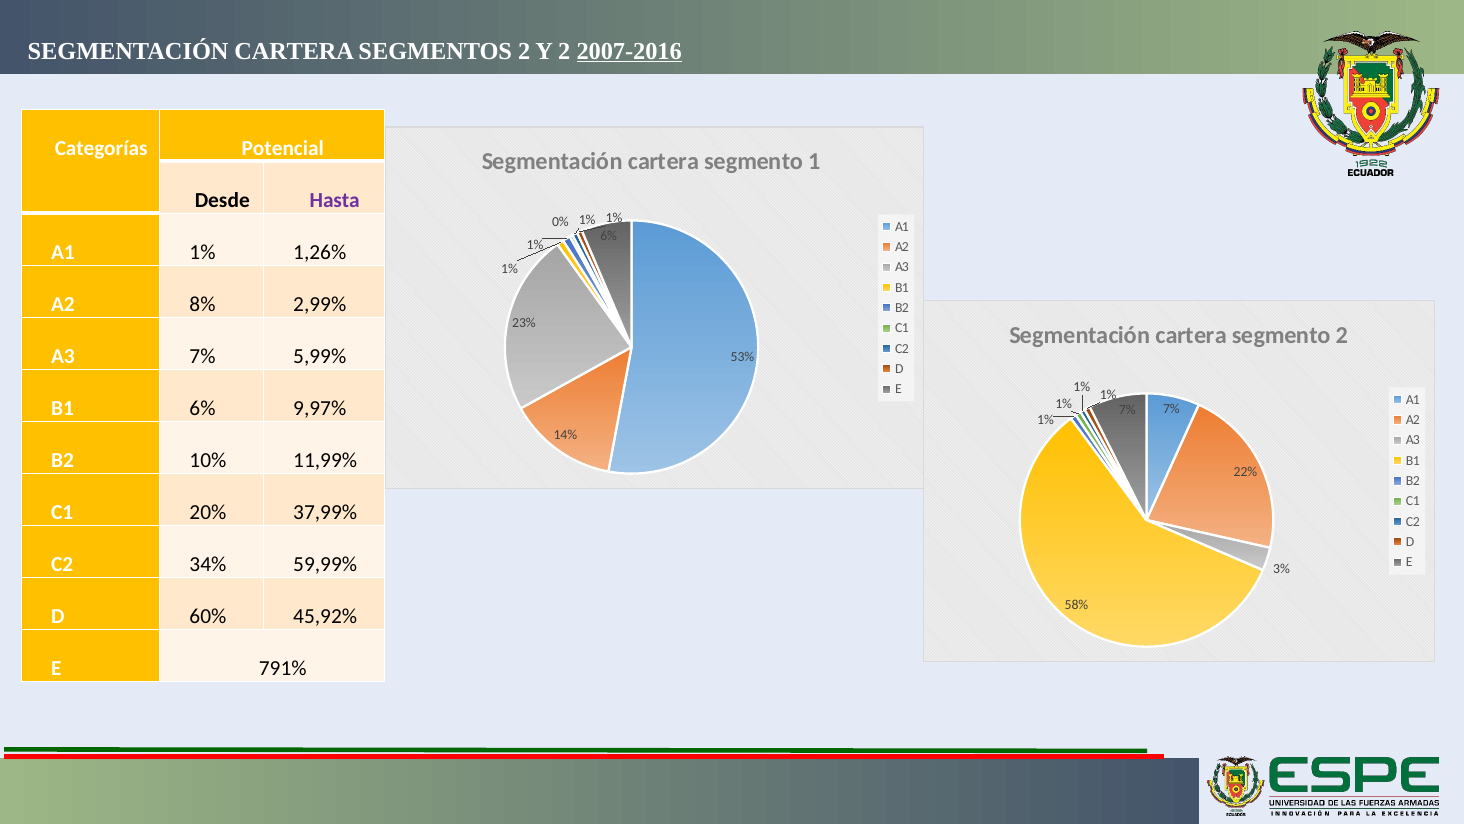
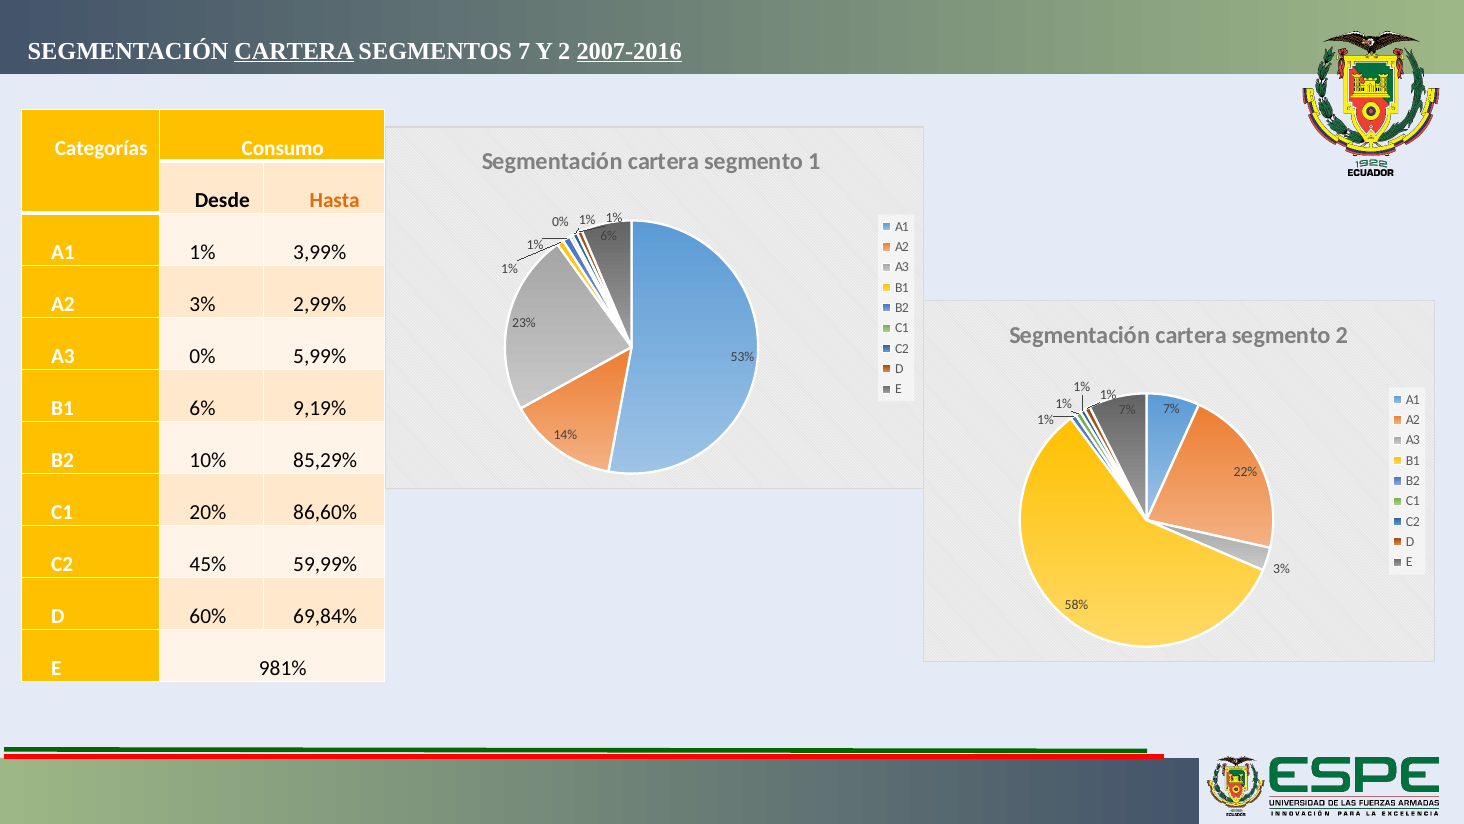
CARTERA underline: none -> present (294, 51)
SEGMENTOS 2: 2 -> 7 (524, 51)
Potencial: Potencial -> Consumo (283, 148)
Hasta colour: purple -> orange (335, 200)
1,26%: 1,26% -> 3,99% (320, 252)
A2 8%: 8% -> 3% (202, 304)
A3 7%: 7% -> 0% (202, 356)
9,97%: 9,97% -> 9,19% (320, 408)
11,99%: 11,99% -> 85,29% (325, 460)
37,99%: 37,99% -> 86,60% (325, 512)
34%: 34% -> 45% (208, 564)
45,92%: 45,92% -> 69,84% (325, 616)
791%: 791% -> 981% (283, 668)
